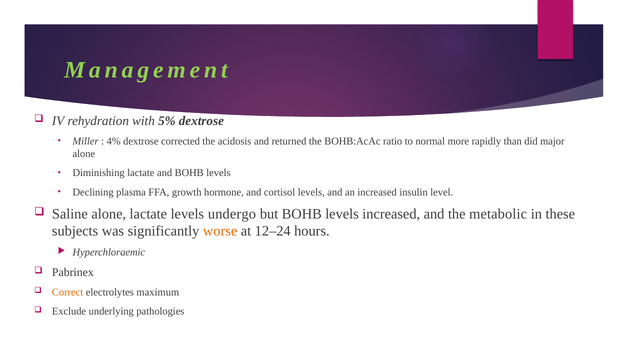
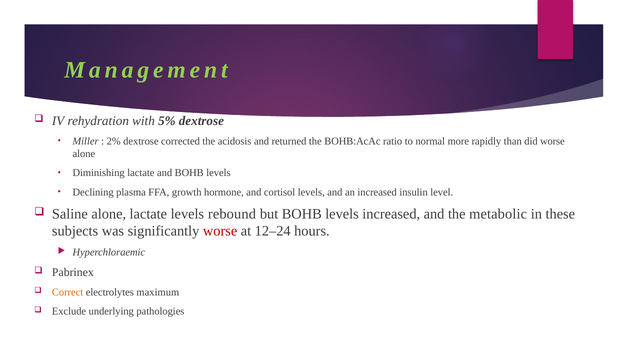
4%: 4% -> 2% (114, 141)
did major: major -> worse (552, 141)
undergo: undergo -> rebound (232, 213)
worse colour: orange -> red (220, 231)
